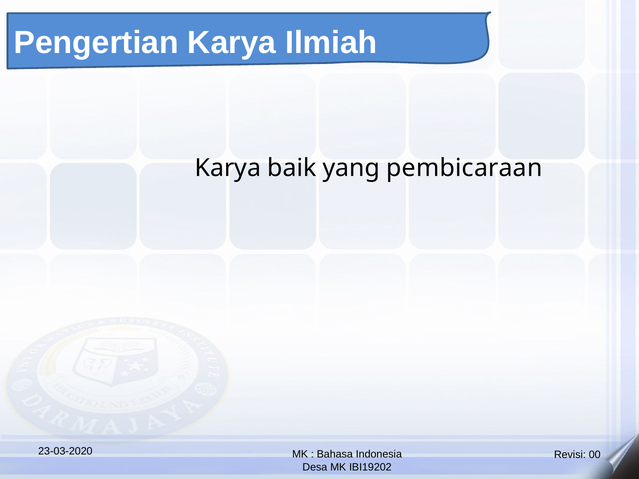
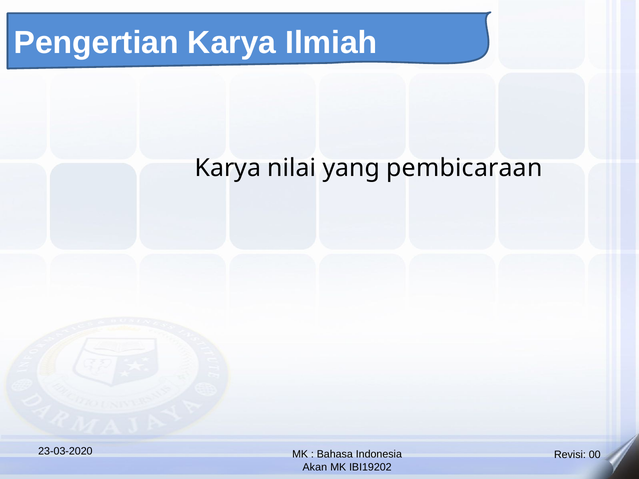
baik: baik -> nilai (292, 168)
Desa: Desa -> Akan (315, 467)
